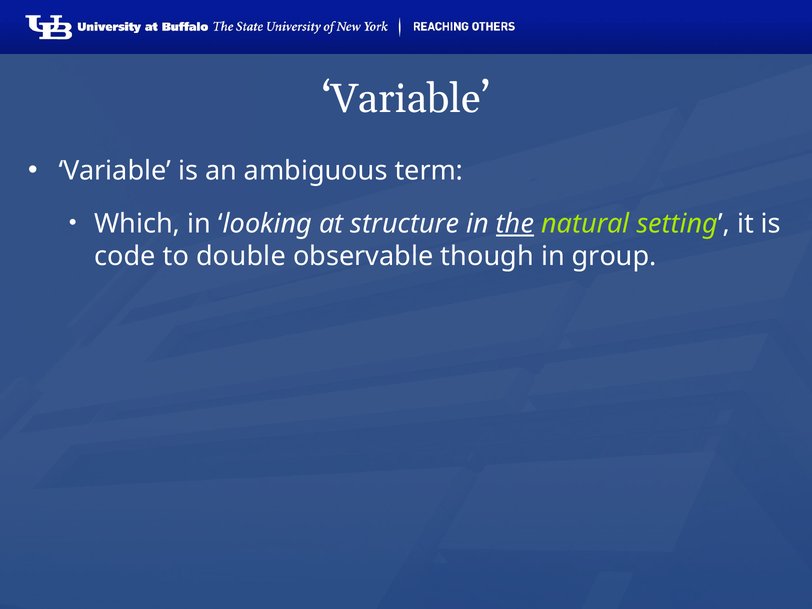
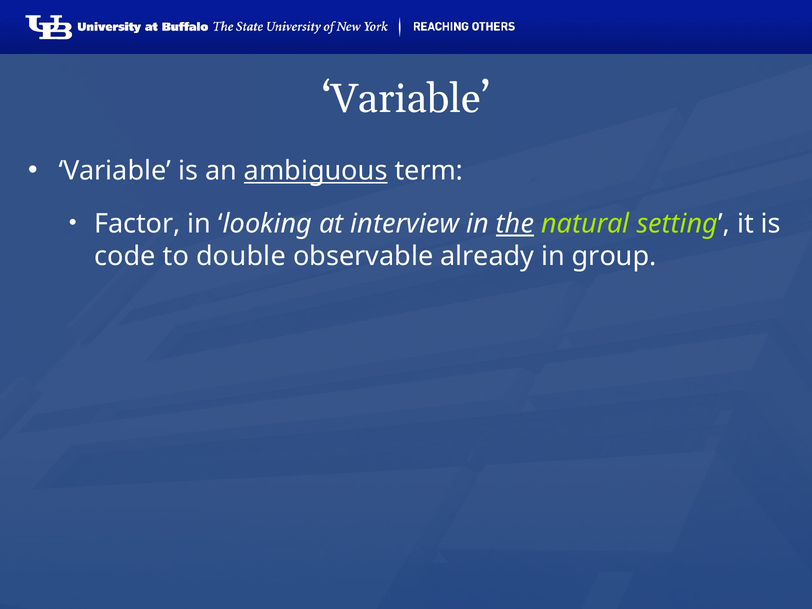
ambiguous underline: none -> present (316, 171)
Which: Which -> Factor (137, 224)
structure: structure -> interview (405, 224)
though: though -> already (487, 256)
